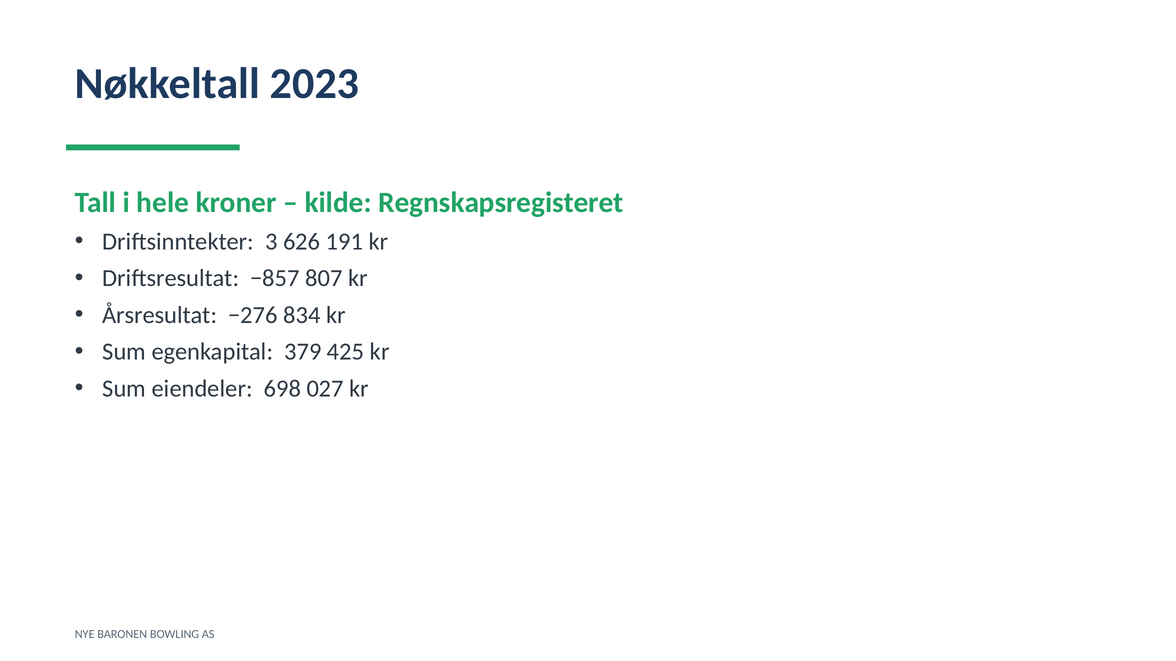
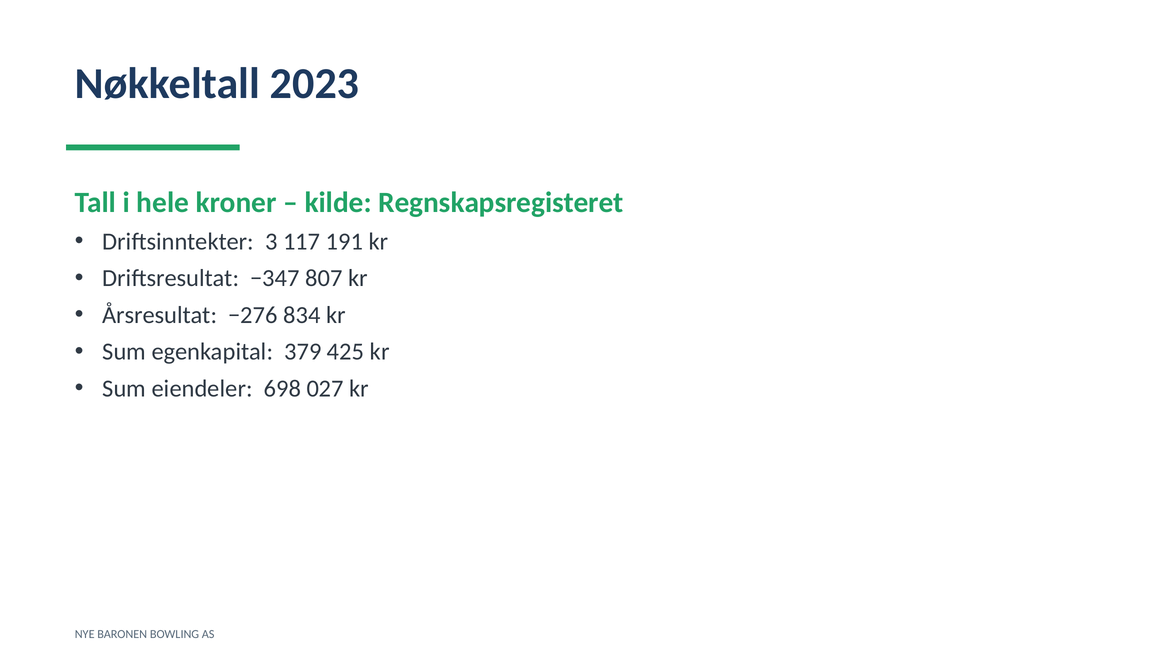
626: 626 -> 117 (302, 242)
−857: −857 -> −347 (275, 279)
